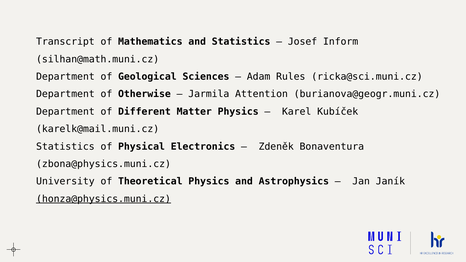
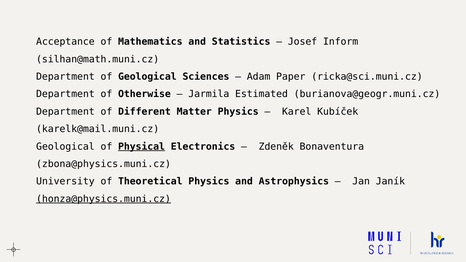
Transcript: Transcript -> Acceptance (65, 42)
Rules: Rules -> Paper (291, 77)
Attention: Attention -> Estimated (262, 94)
Statistics: Statistics -> Geological (65, 147)
Physical underline: none -> present (142, 147)
